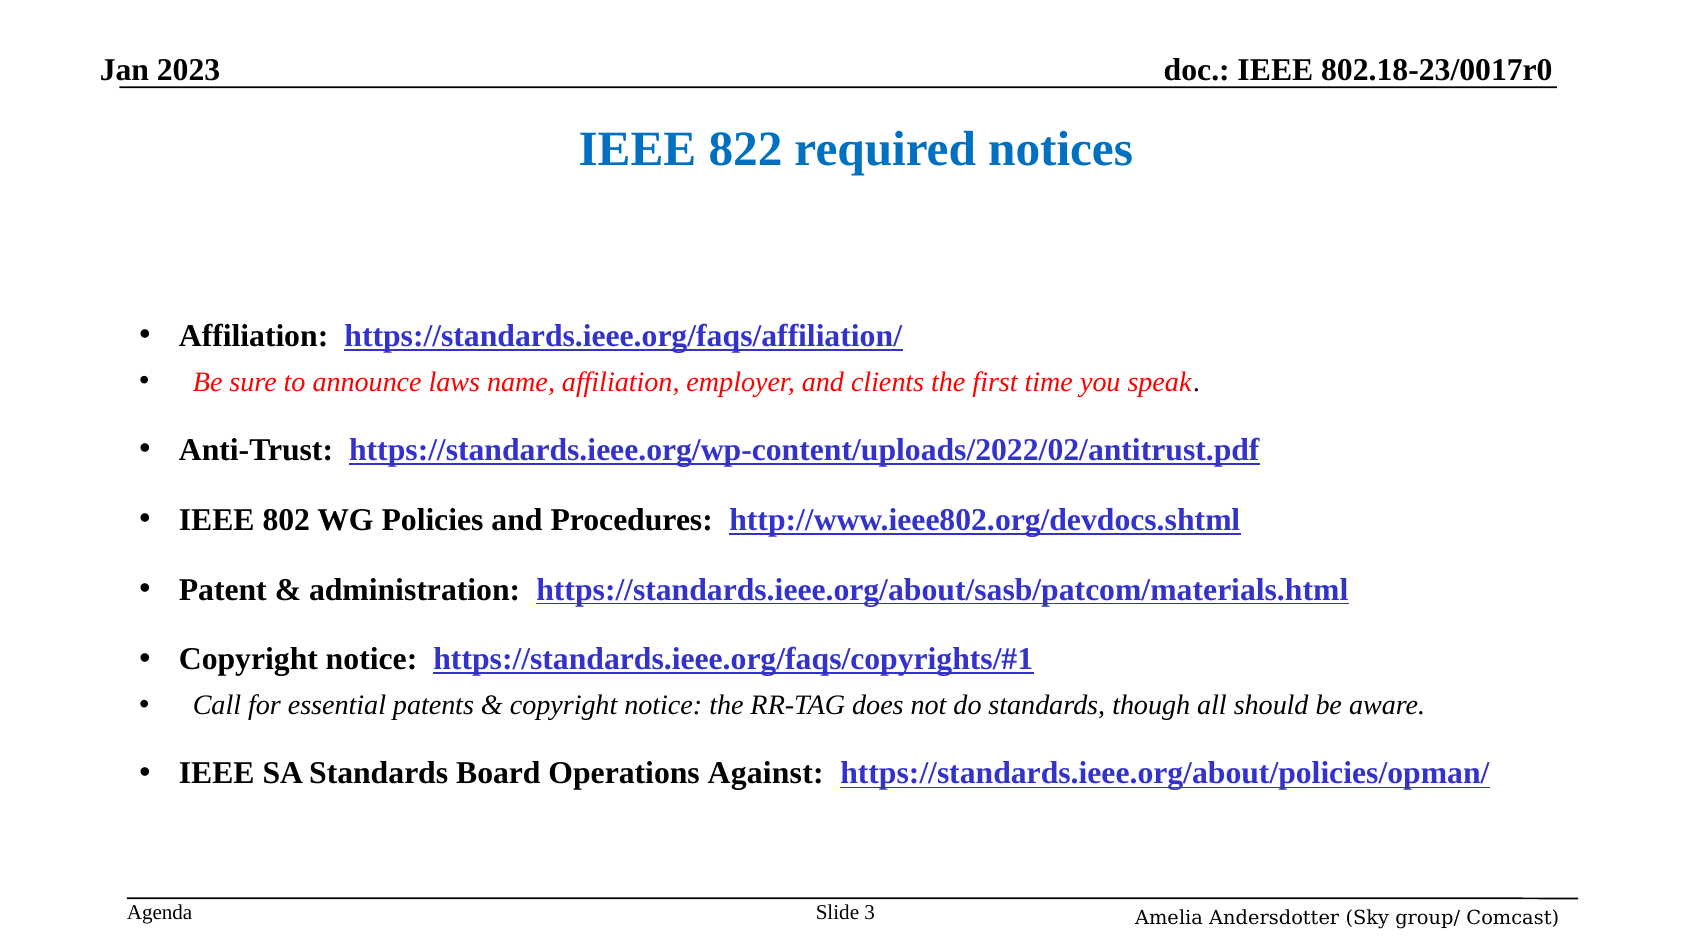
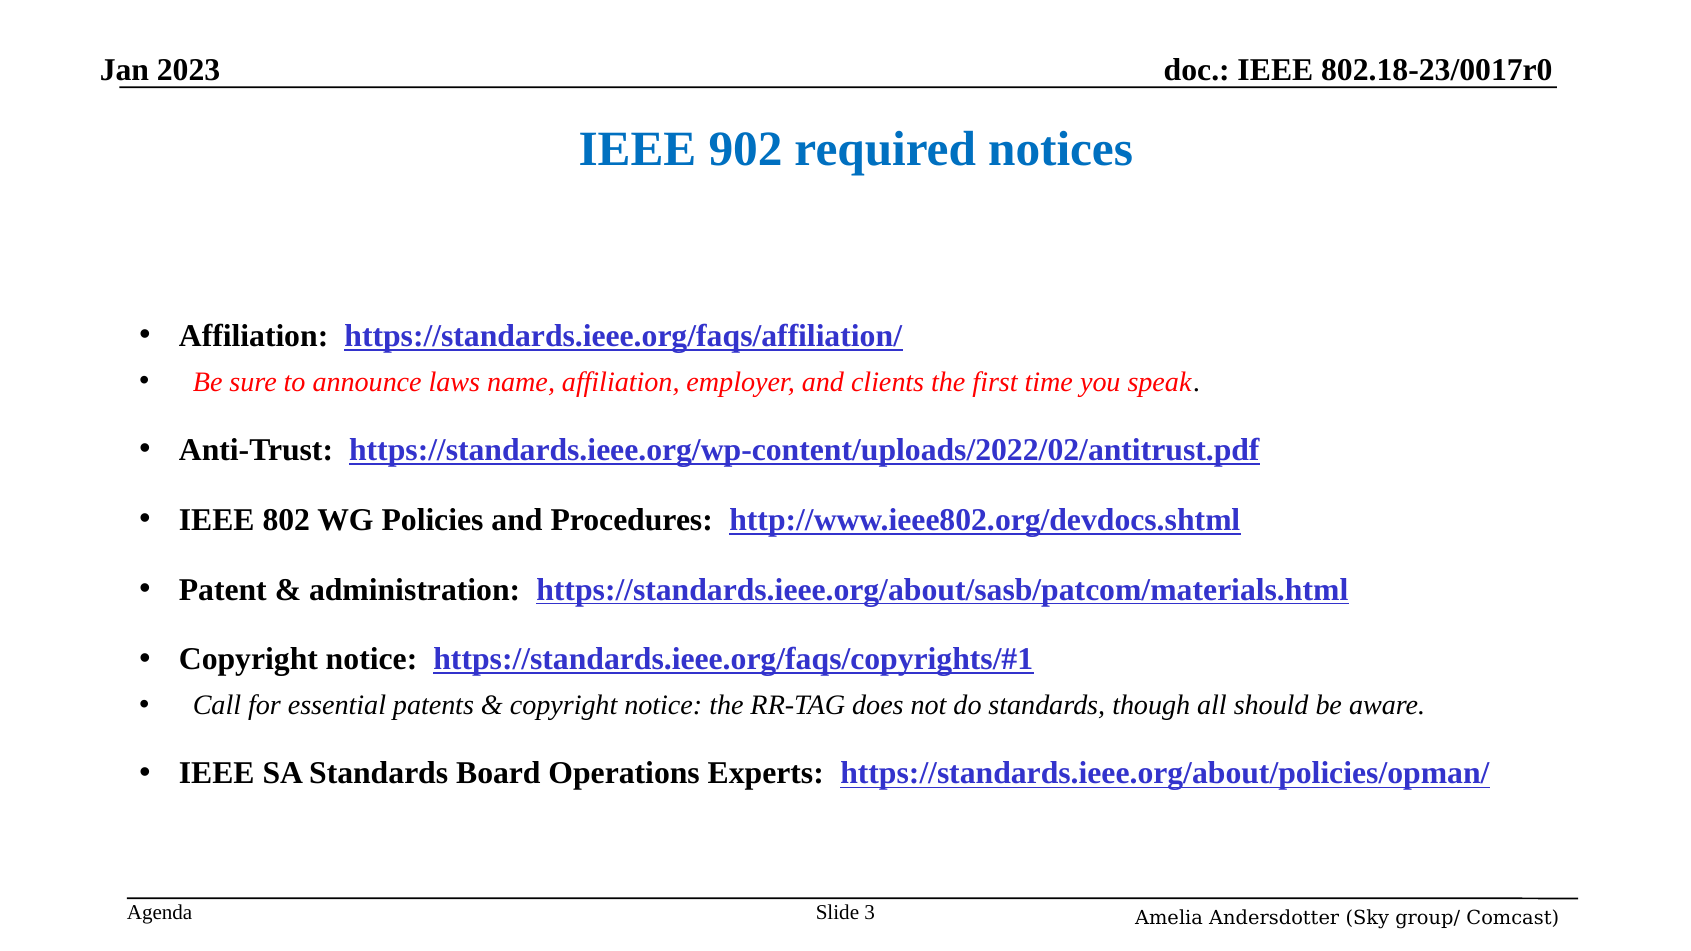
822: 822 -> 902 (745, 149)
Against: Against -> Experts (766, 774)
